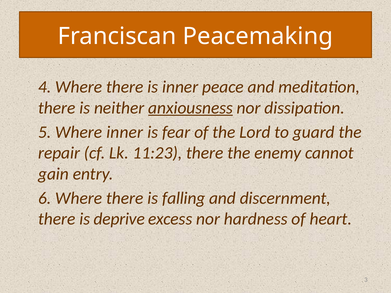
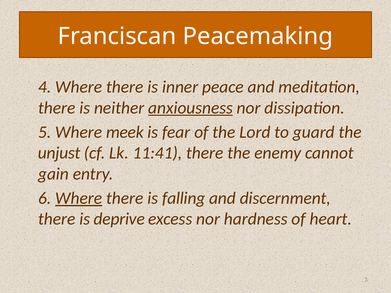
Where inner: inner -> meek (125, 132)
repair: repair -> unjust (59, 153)
11:23: 11:23 -> 11:41 (157, 153)
Where underline: none -> present (79, 198)
